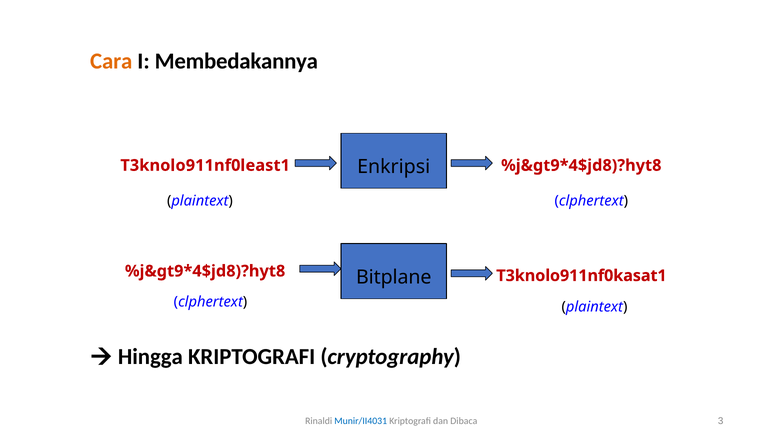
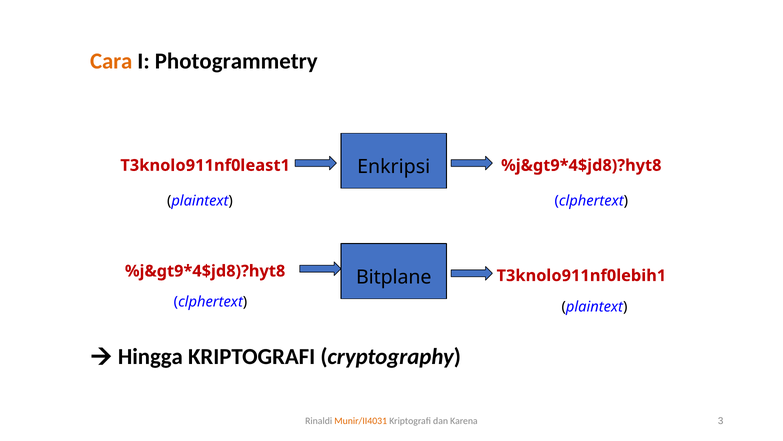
Membedakannya: Membedakannya -> Photogrammetry (236, 61)
T3knolo911nf0kasat1: T3knolo911nf0kasat1 -> T3knolo911nf0lebih1 (581, 275)
Munir/II4031 colour: blue -> orange (361, 421)
Dibaca: Dibaca -> Karena (464, 421)
